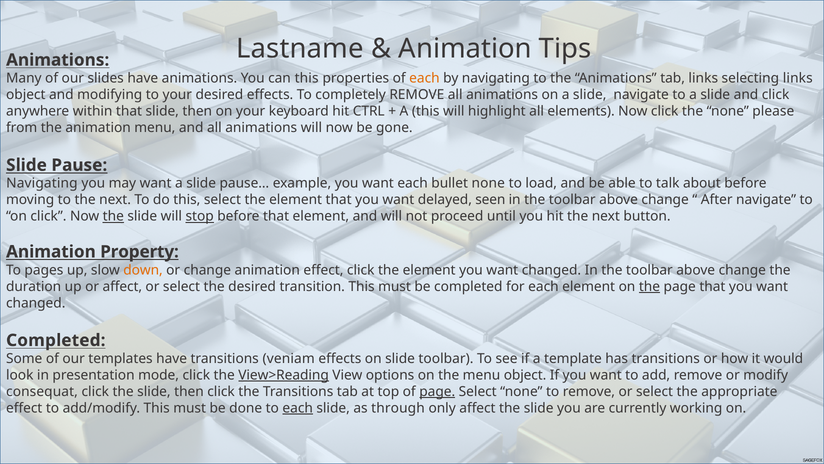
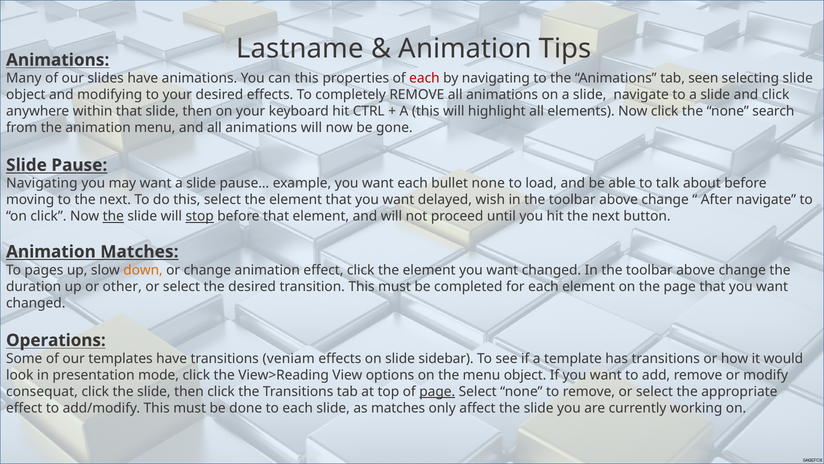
each colour: orange -> red (424, 78)
tab links: links -> seen (703, 78)
selecting links: links -> slide (798, 78)
please: please -> search (773, 111)
seen: seen -> wish (490, 200)
Animation Property: Property -> Matches (139, 251)
or affect: affect -> other (122, 286)
the underline: present -> none (649, 286)
Completed: Completed -> Operations (56, 340)
slide toolbar: toolbar -> sidebar (446, 358)
View>Reading underline: present -> none (284, 375)
each underline: present -> none (298, 408)
as through: through -> matches (398, 408)
